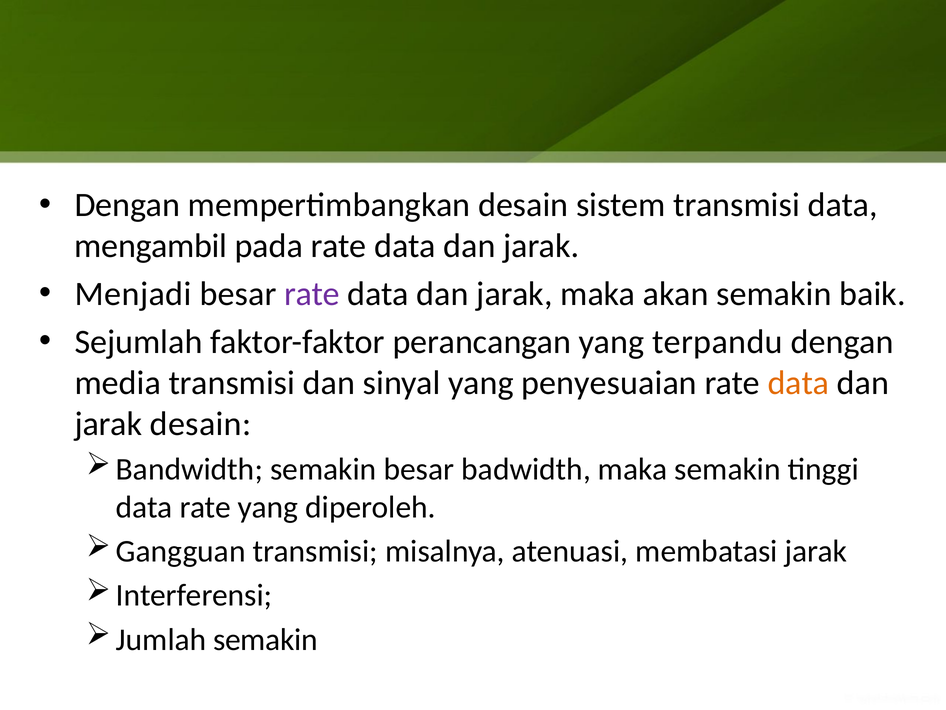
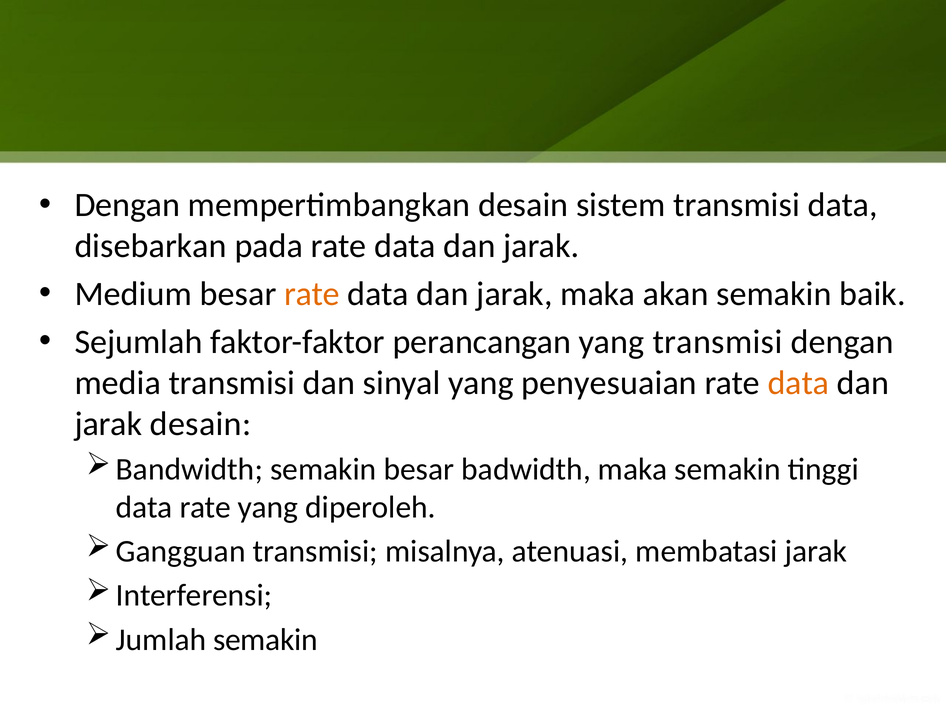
mengambil: mengambil -> disebarkan (151, 246)
Menjadi: Menjadi -> Medium (133, 294)
rate colour: purple -> orange (312, 294)
yang terpandu: terpandu -> transmisi (717, 342)
